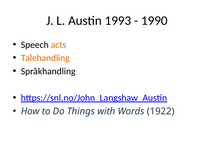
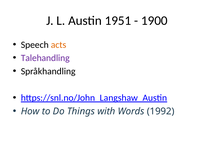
1993: 1993 -> 1951 (118, 21)
1990: 1990 -> 1900 (154, 21)
Talehandling colour: orange -> purple (45, 58)
1922: 1922 -> 1992 (161, 112)
